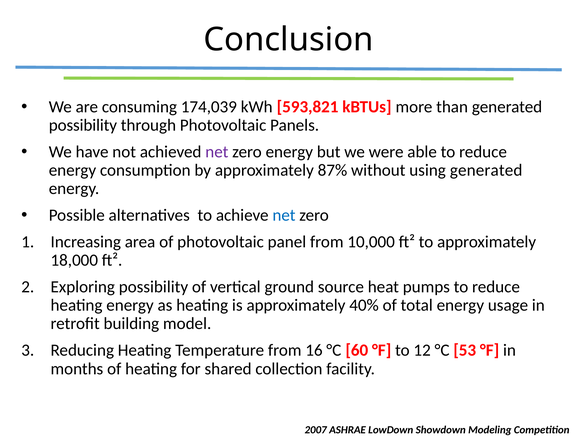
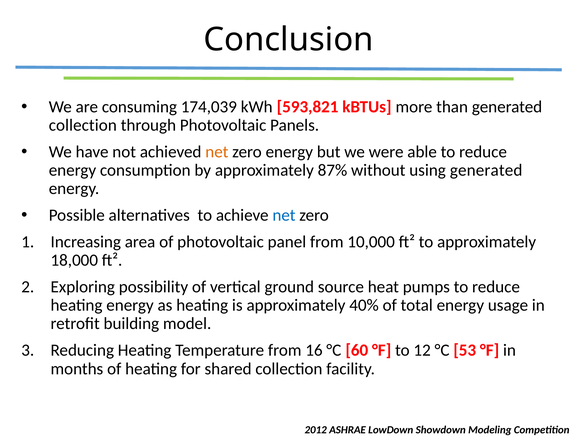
possibility: possibility -> collection (83, 125)
net colour: purple -> orange (217, 152)
2007: 2007 -> 2012 (316, 430)
